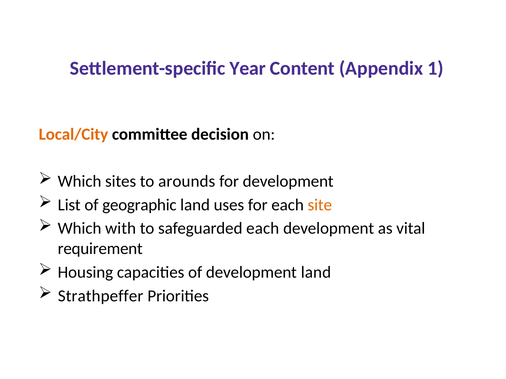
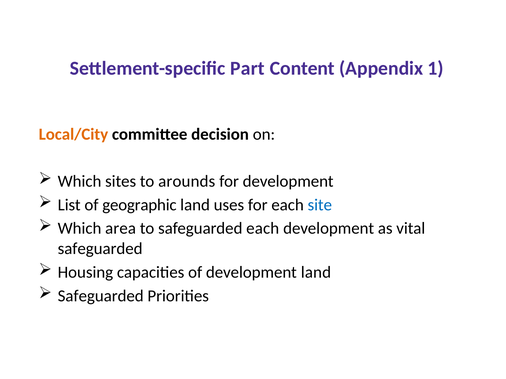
Year: Year -> Part (247, 68)
site colour: orange -> blue (320, 205)
with: with -> area (121, 229)
requirement: requirement -> safeguarded (100, 249)
Strathpeffer: Strathpeffer -> Safeguarded (101, 296)
